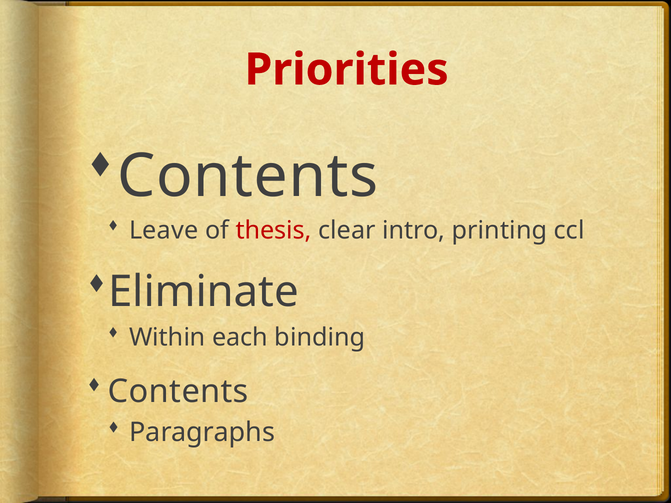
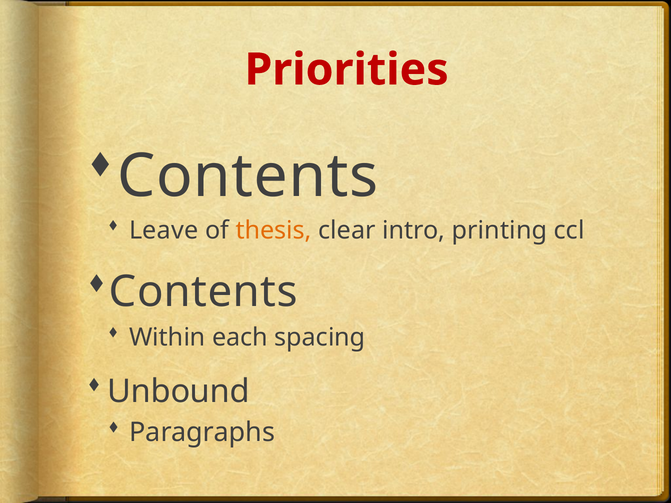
thesis colour: red -> orange (274, 231)
Eliminate: Eliminate -> Contents (203, 292)
binding: binding -> spacing (320, 338)
Contents: Contents -> Unbound (179, 392)
